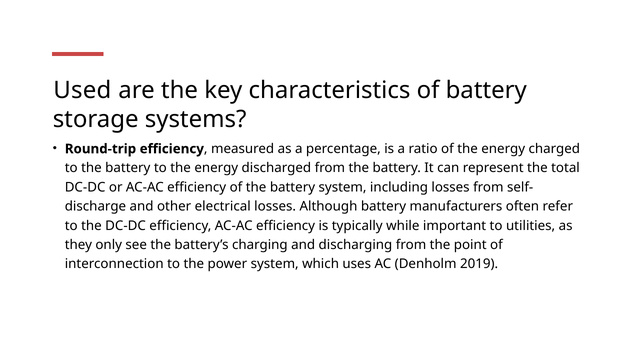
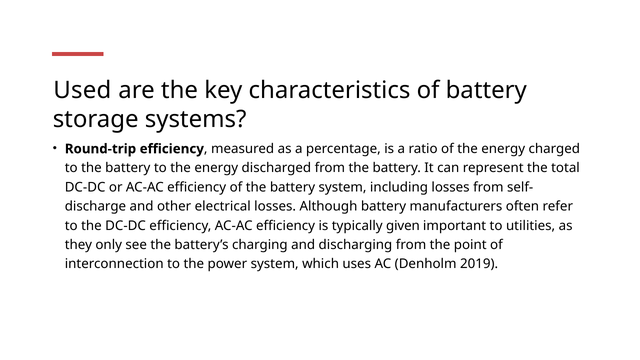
while: while -> given (403, 226)
